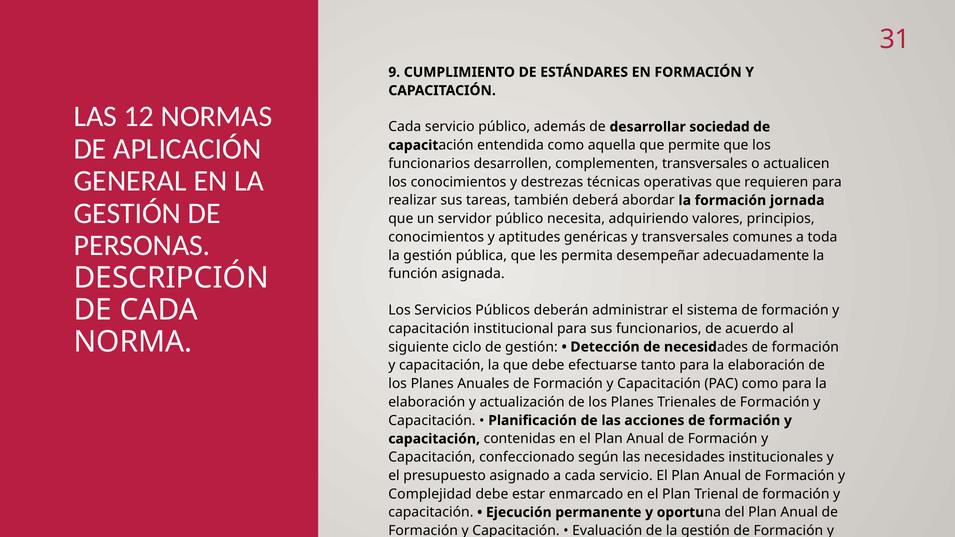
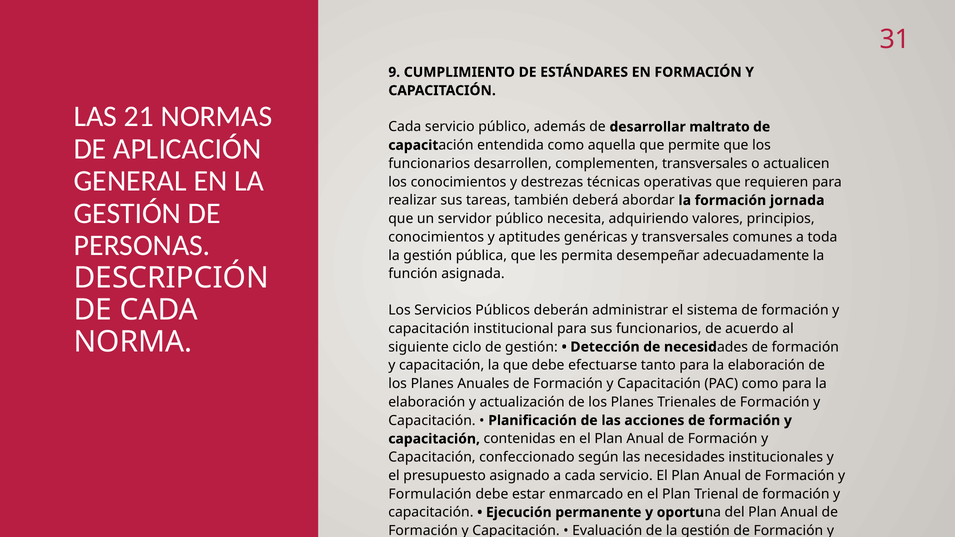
12: 12 -> 21 (139, 117)
sociedad: sociedad -> maltrato (720, 127)
Complejidad: Complejidad -> Formulación (430, 494)
